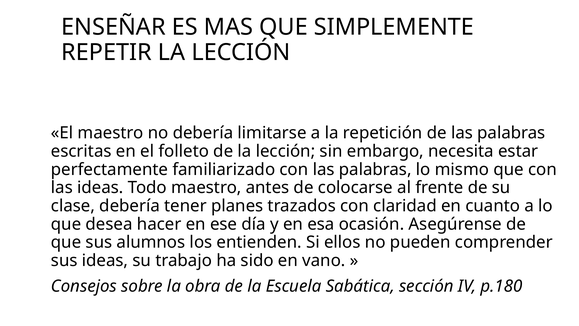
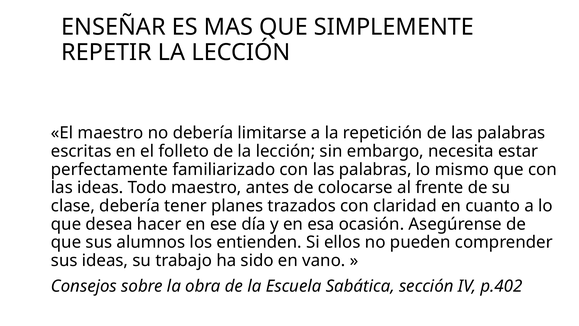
p.180: p.180 -> p.402 (502, 286)
